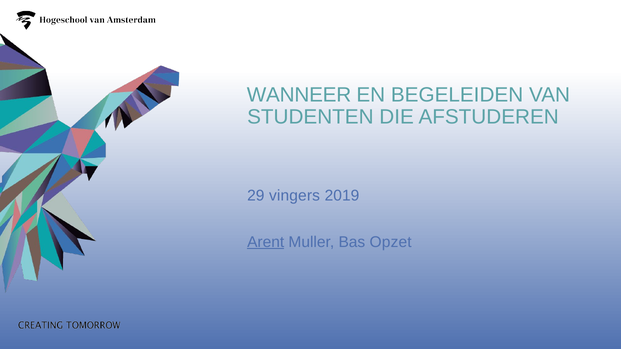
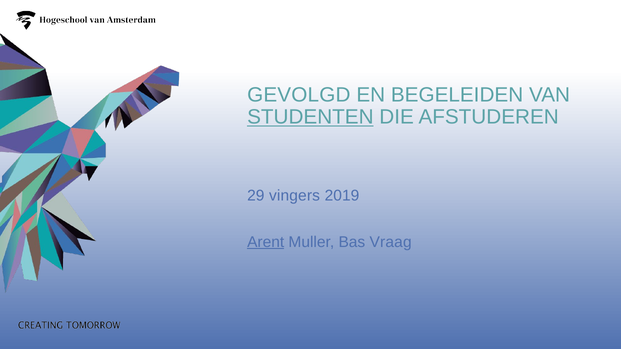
WANNEER: WANNEER -> GEVOLGD (299, 95)
STUDENTEN underline: none -> present (310, 117)
Opzet: Opzet -> Vraag (391, 242)
